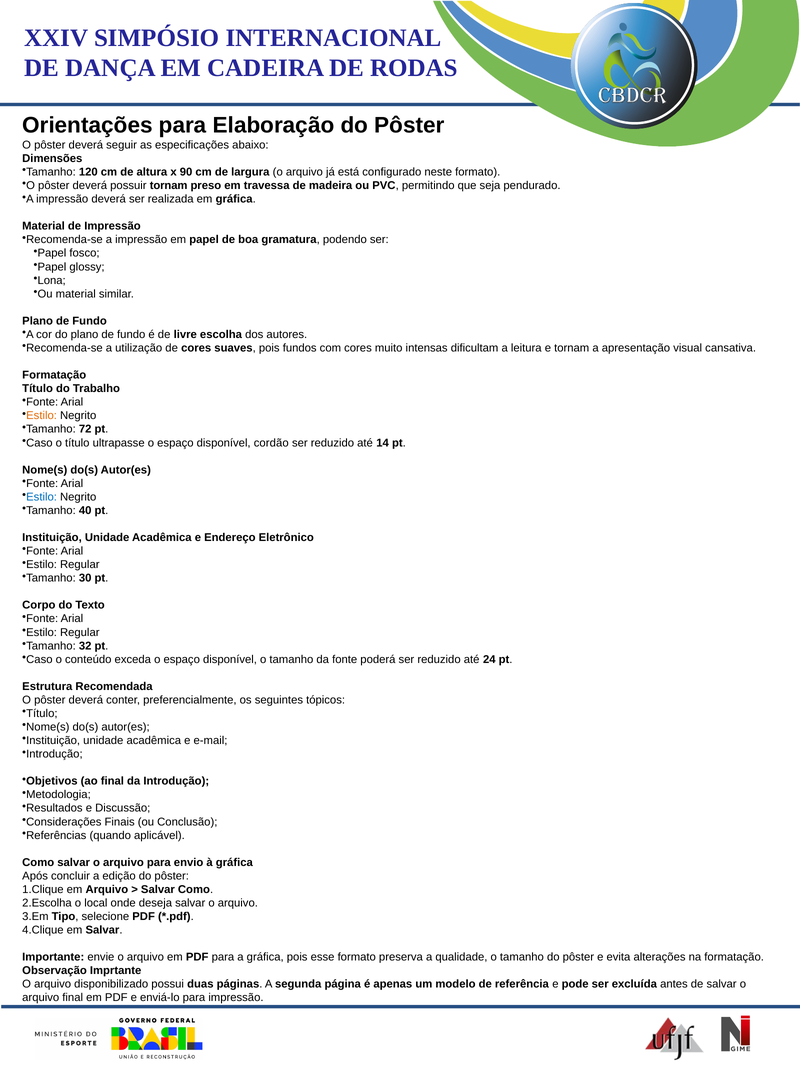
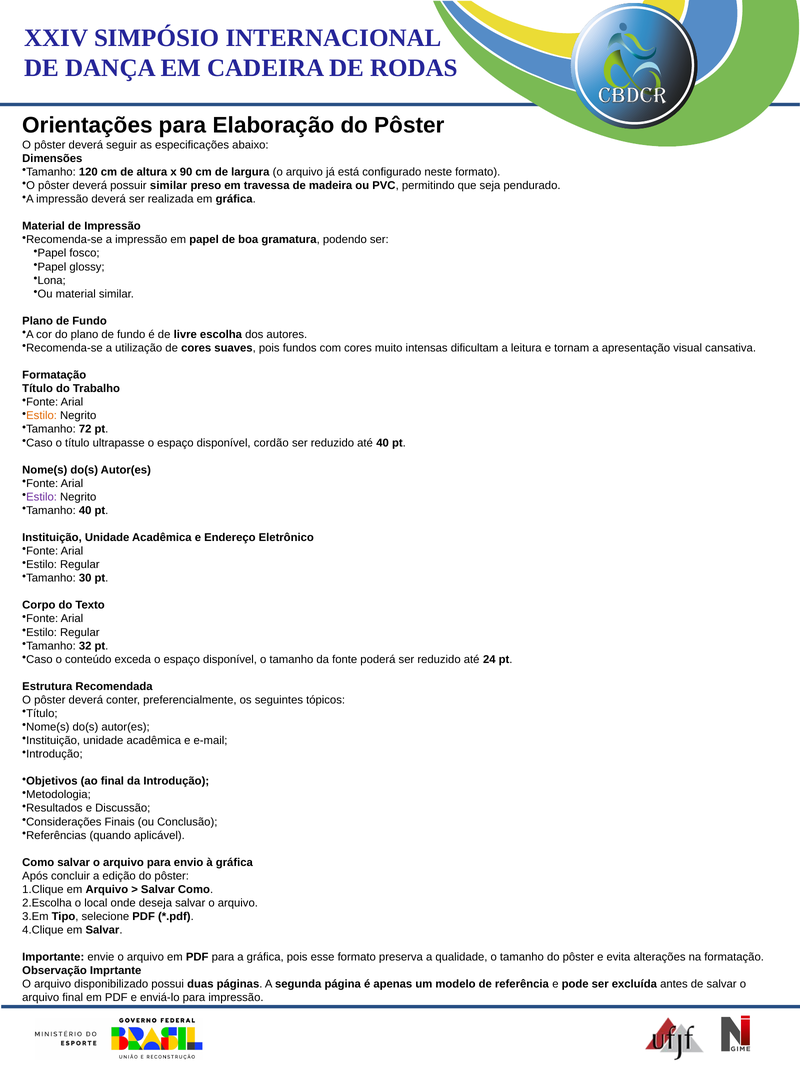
possuir tornam: tornam -> similar (169, 186)
até 14: 14 -> 40 (383, 443)
Estilo colour: blue -> purple (42, 497)
